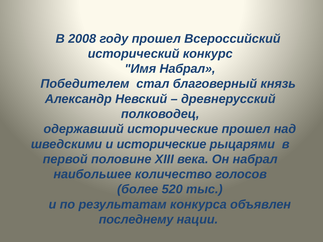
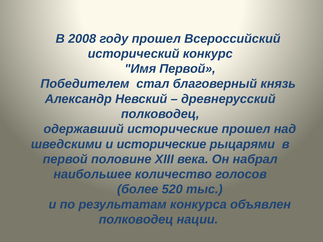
Имя Набрал: Набрал -> Первой (187, 69)
последнему: последнему -> полководец (136, 220)
